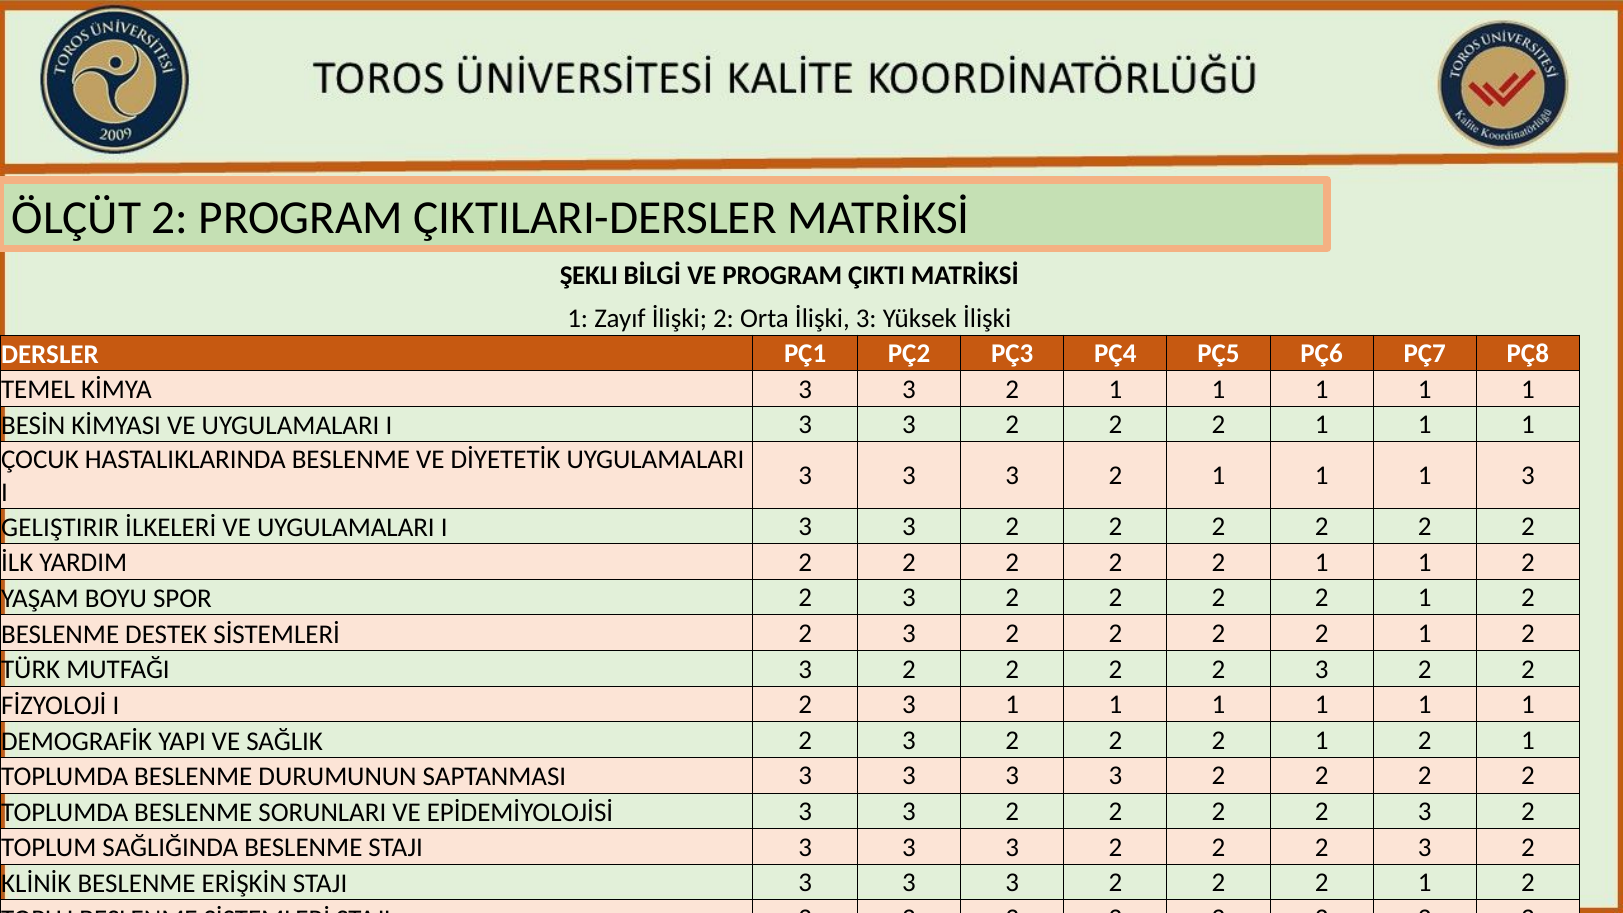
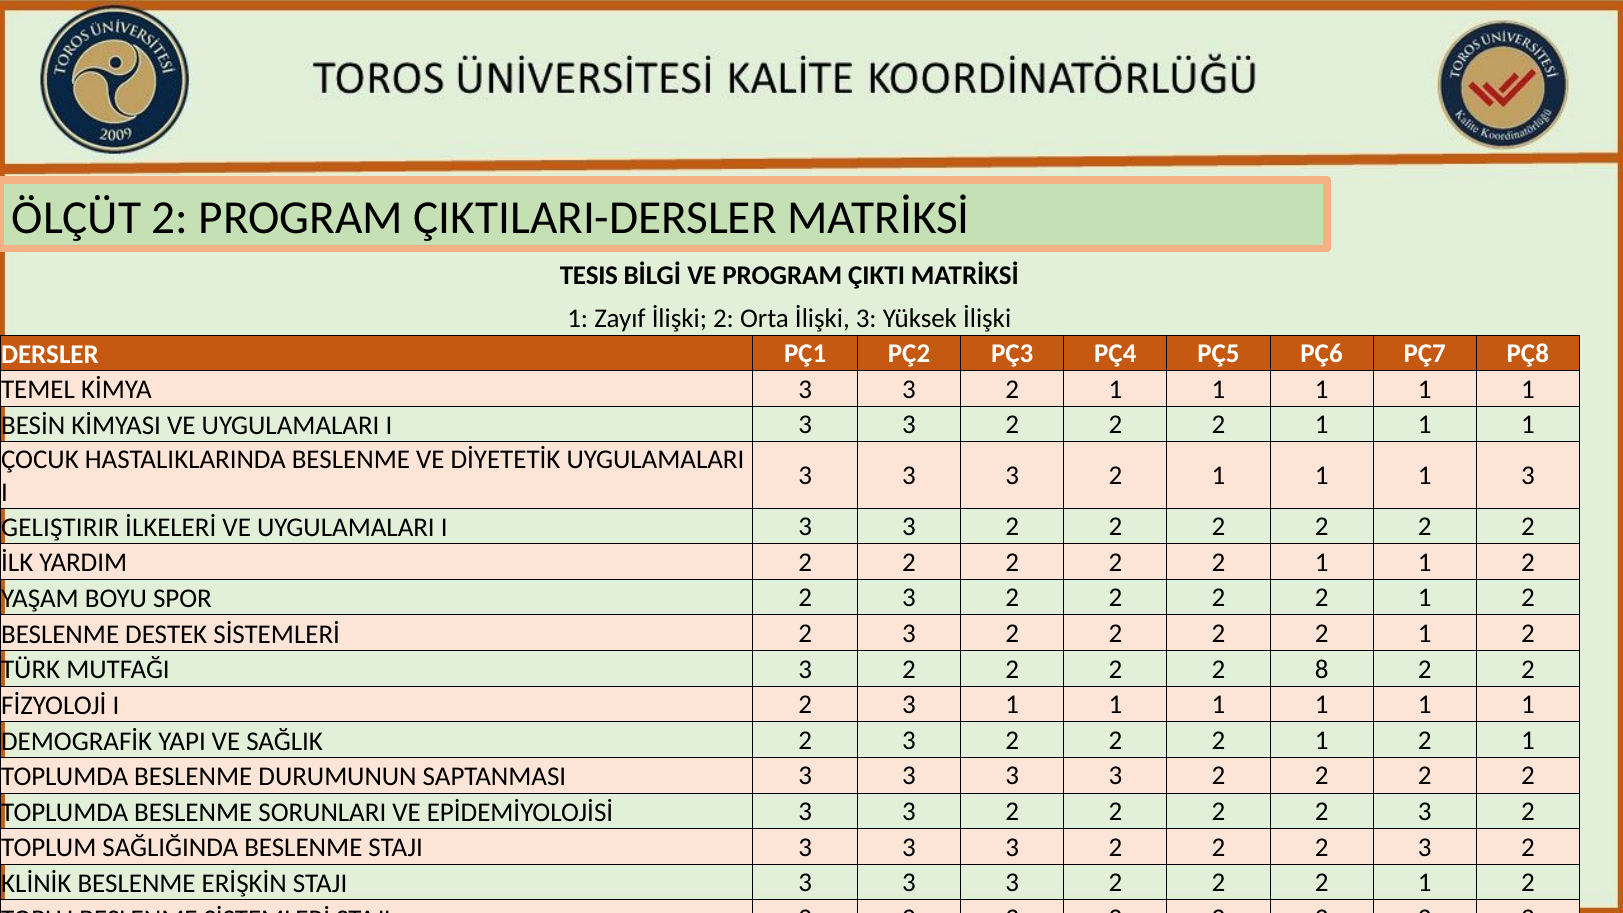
ŞEKLI: ŞEKLI -> TESIS (589, 275)
3: 3 -> 8 (1322, 669)
